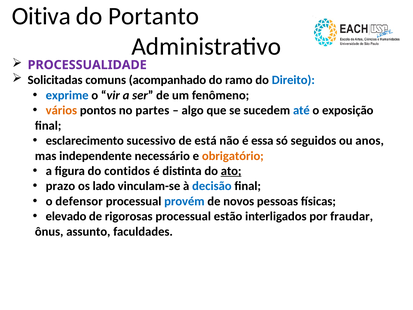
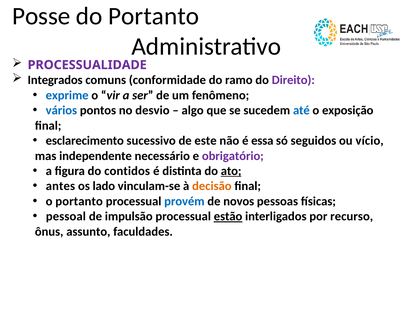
Oitiva: Oitiva -> Posse (41, 16)
Solicitadas: Solicitadas -> Integrados (55, 80)
acompanhado: acompanhado -> conformidade (167, 80)
Direito colour: blue -> purple (293, 80)
vários colour: orange -> blue (61, 110)
partes: partes -> desvio (152, 110)
está: está -> este (206, 141)
anos: anos -> vício (370, 141)
obrigatório colour: orange -> purple (233, 156)
prazo: prazo -> antes (60, 186)
decisão colour: blue -> orange (212, 186)
o defensor: defensor -> portanto (79, 201)
elevado: elevado -> pessoal (66, 216)
rigorosas: rigorosas -> impulsão (129, 216)
estão underline: none -> present (228, 216)
fraudar: fraudar -> recurso (352, 216)
